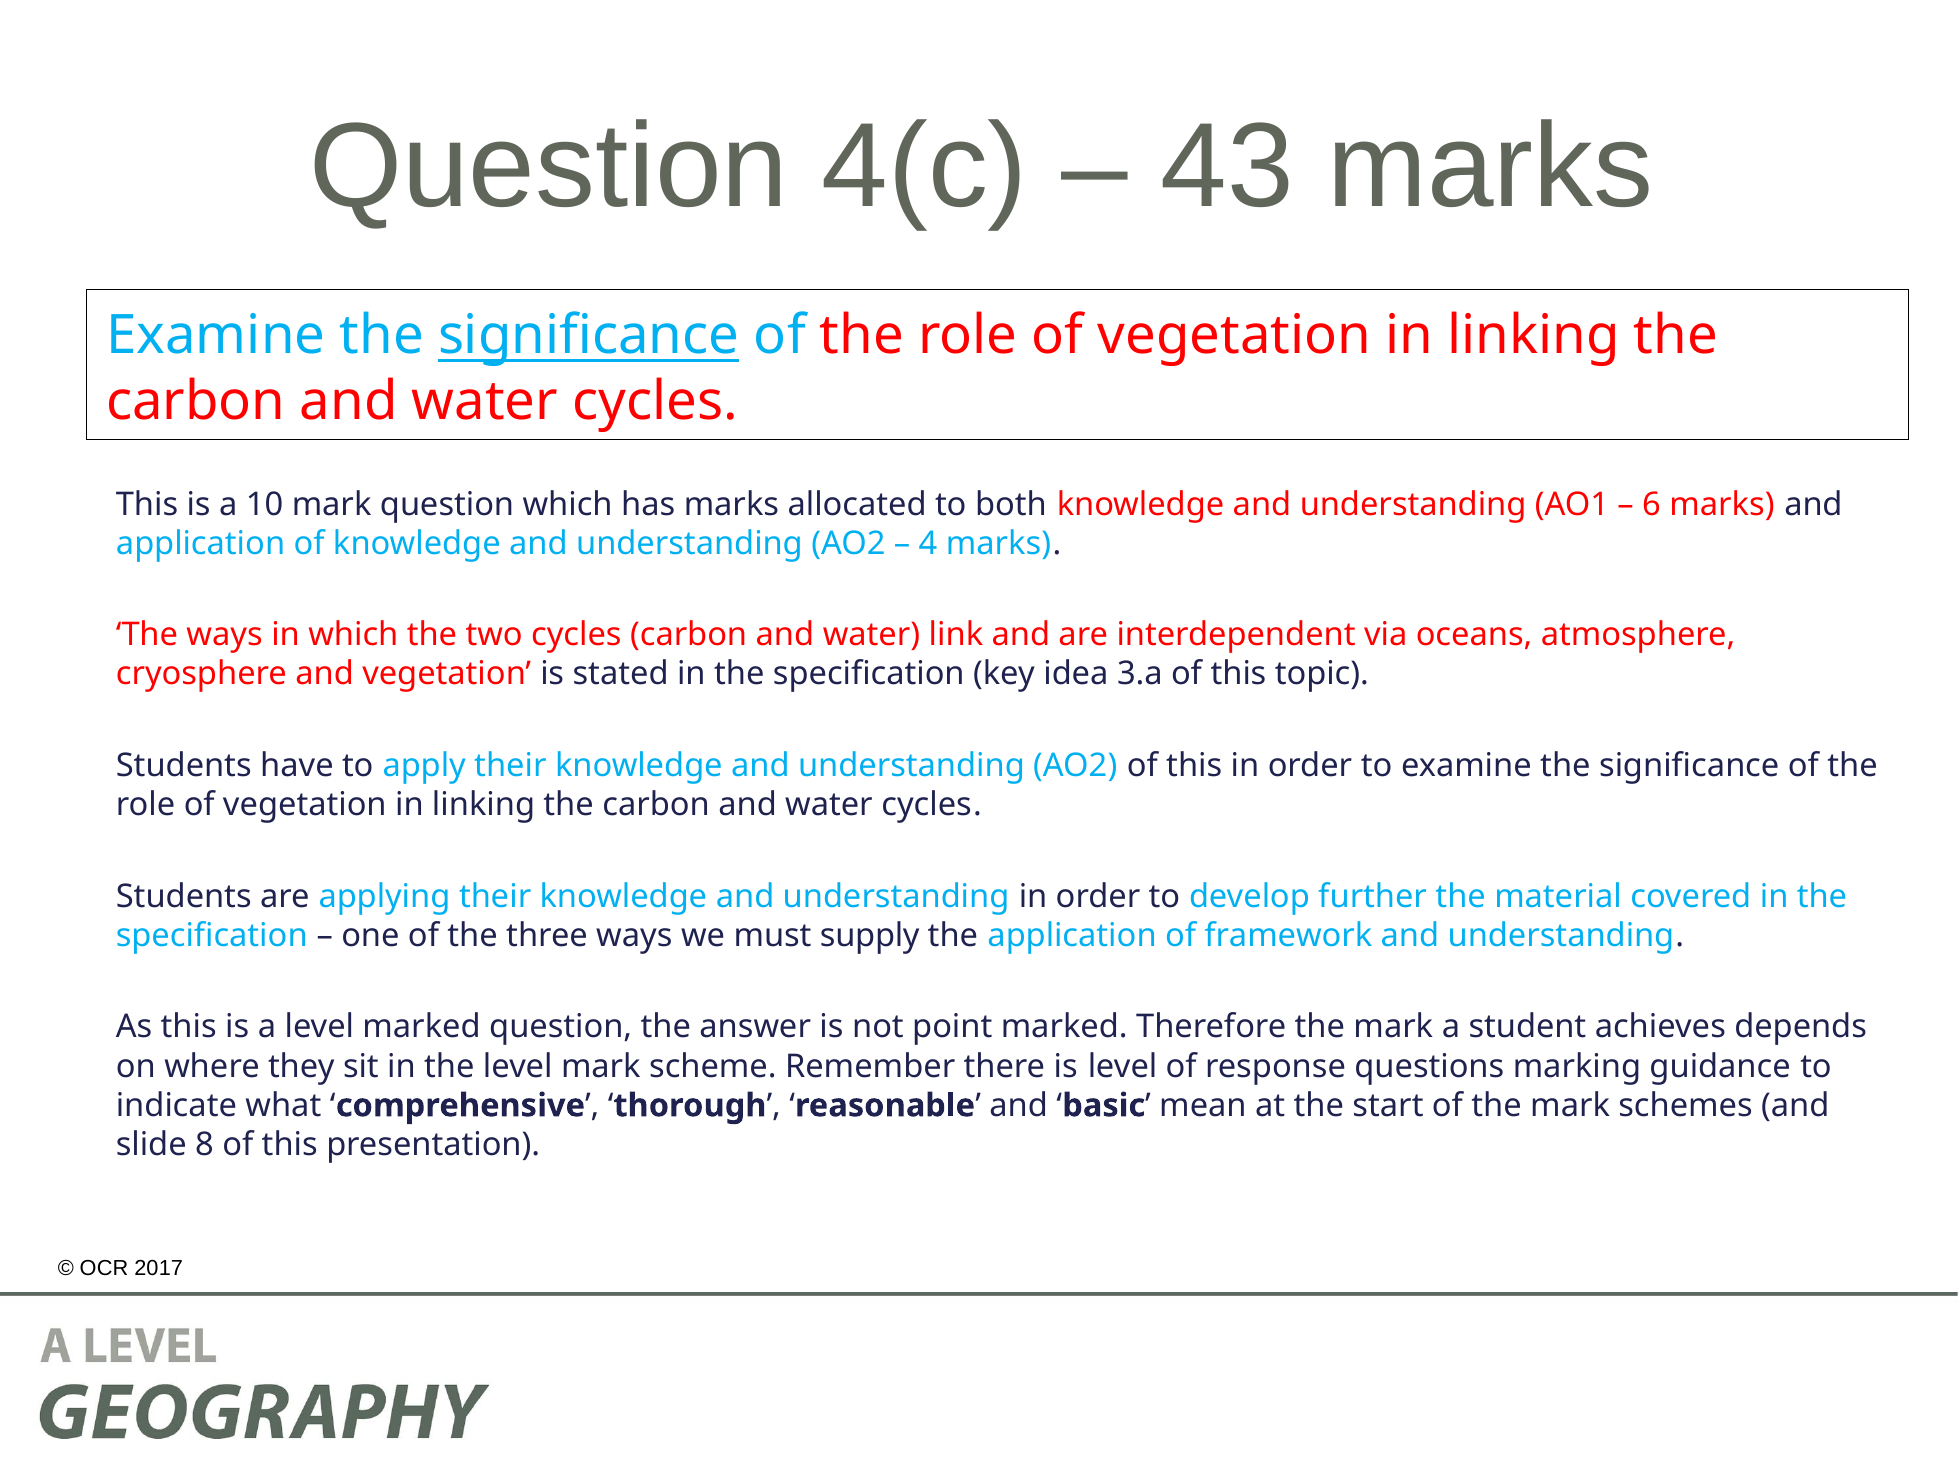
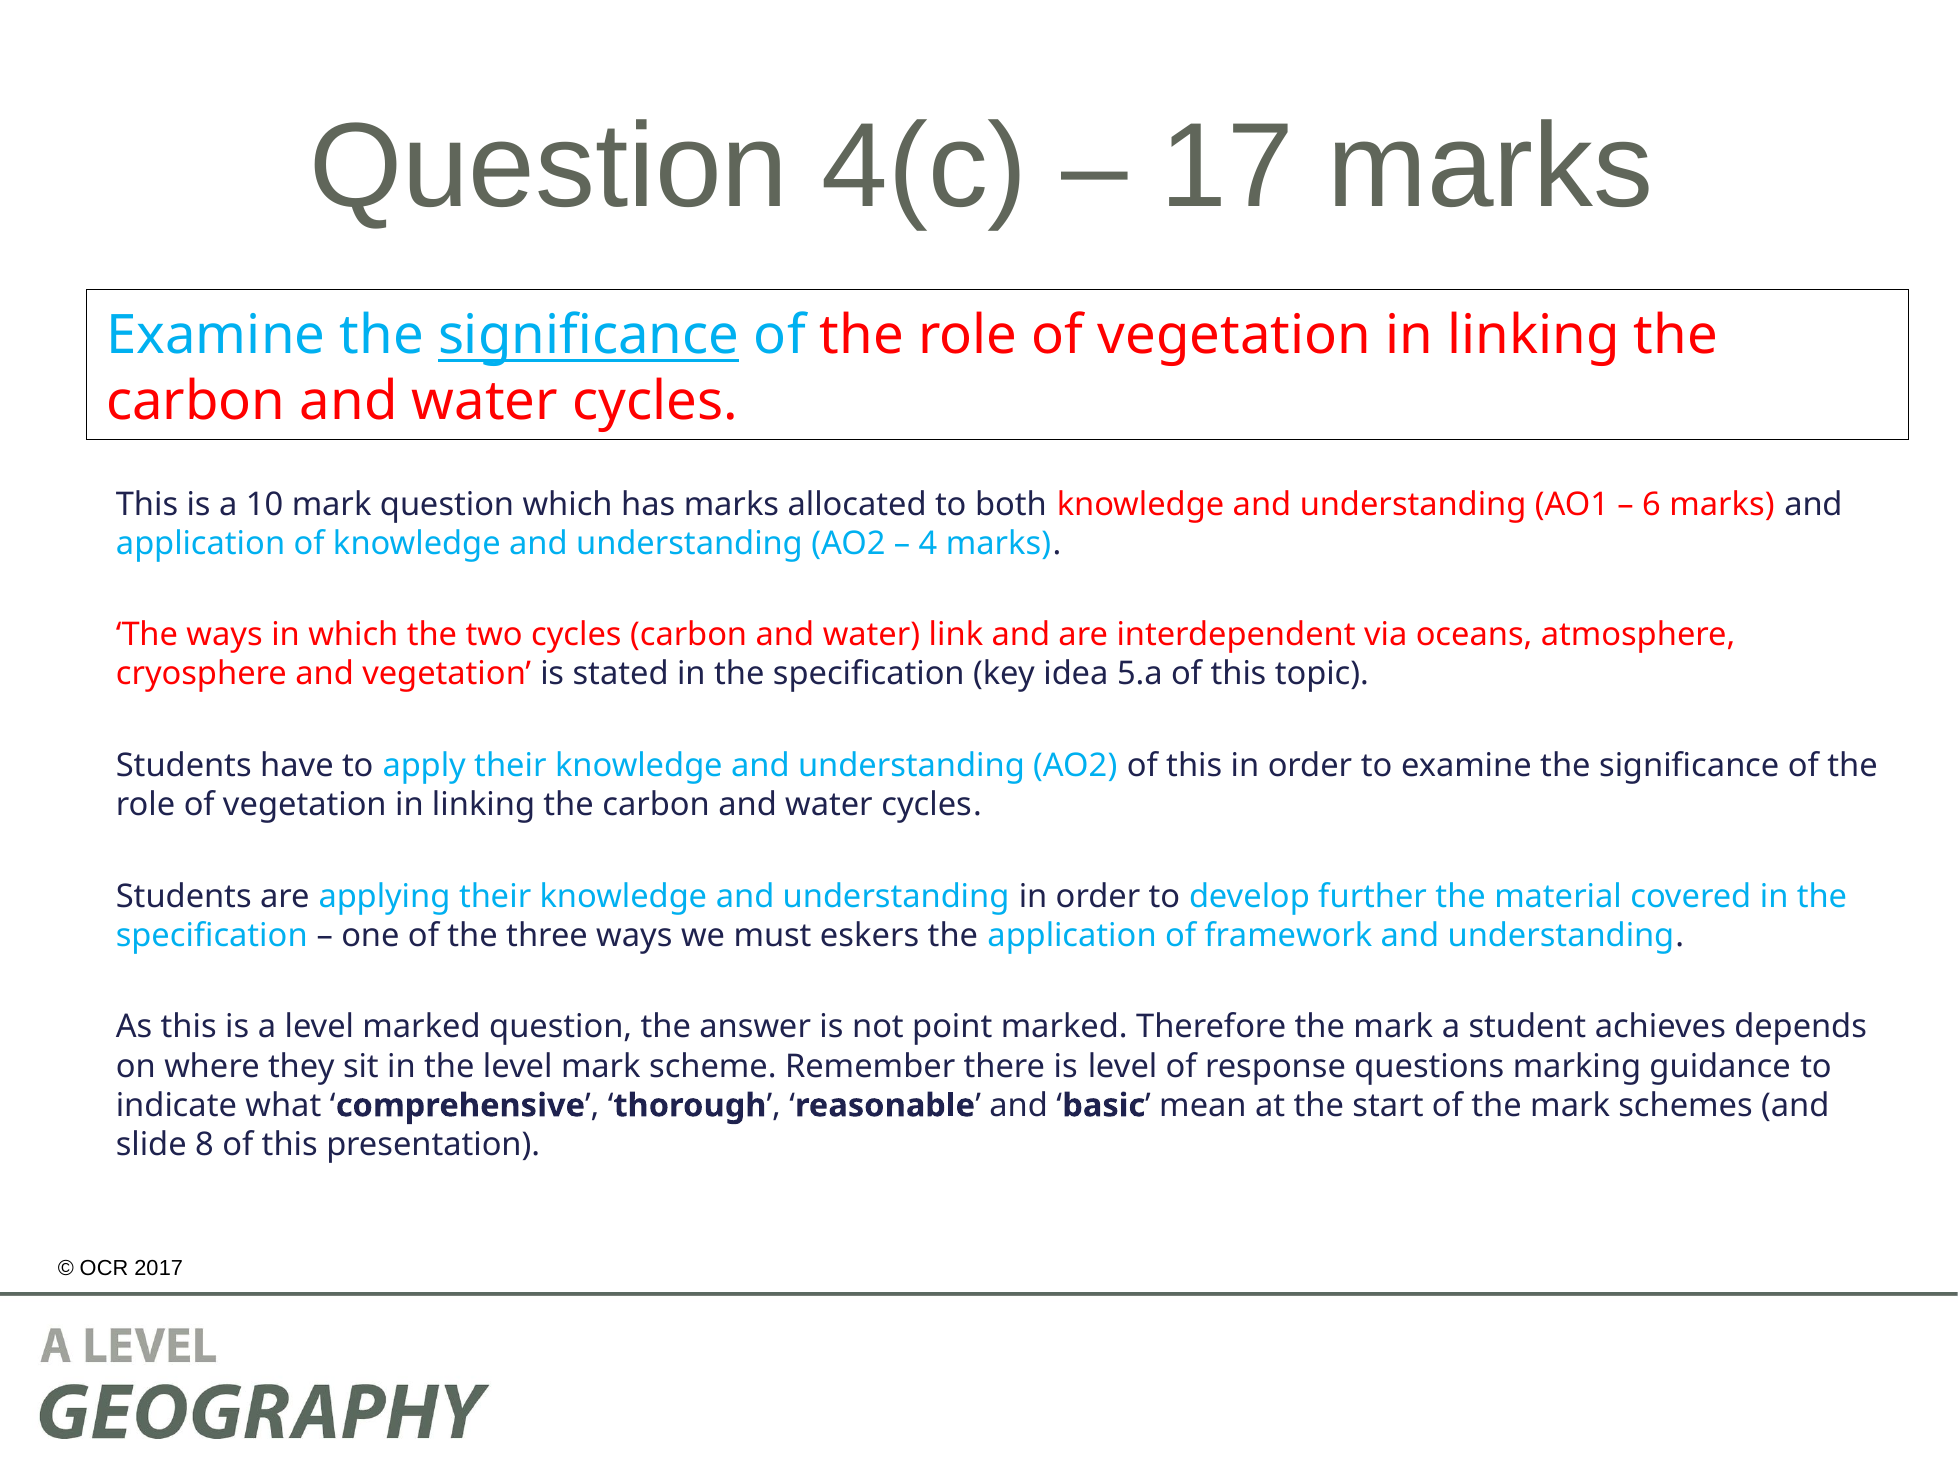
43: 43 -> 17 (1227, 167)
3.a: 3.a -> 5.a (1140, 674)
supply: supply -> eskers (870, 936)
